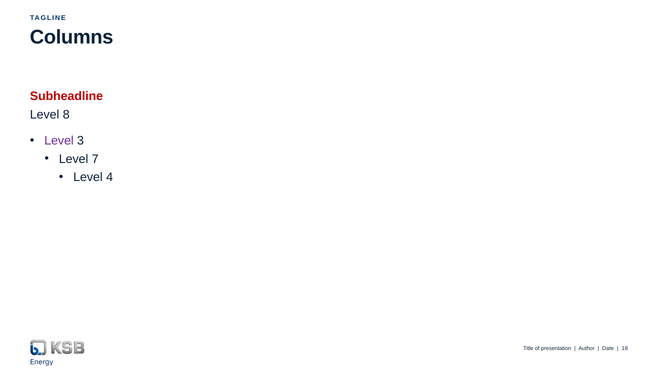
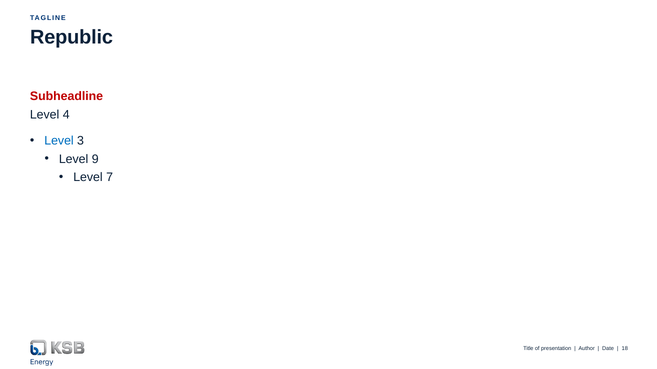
Columns: Columns -> Republic (72, 37)
8: 8 -> 4 (66, 115)
Level colour: purple -> blue (59, 141)
7: 7 -> 9 (95, 159)
4: 4 -> 7 (110, 177)
